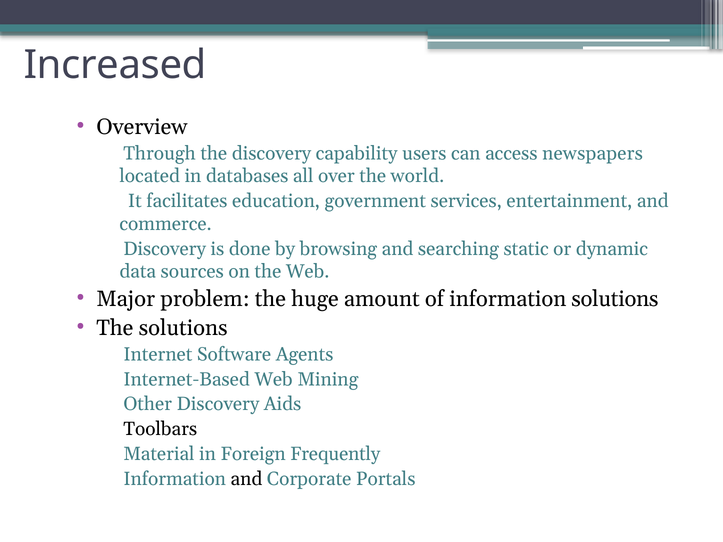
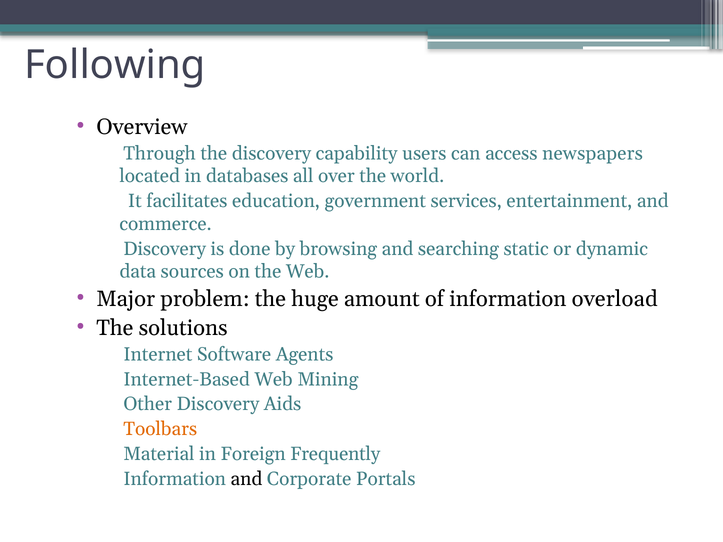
Increased: Increased -> Following (115, 65)
information solutions: solutions -> overload (615, 299)
Toolbars colour: black -> orange (160, 429)
